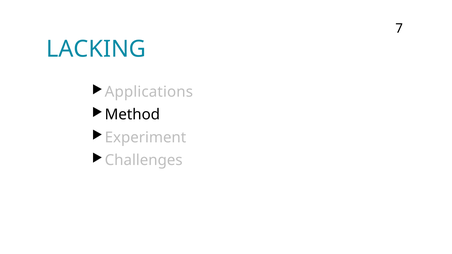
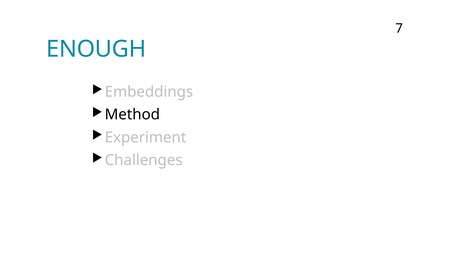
LACKING: LACKING -> ENOUGH (96, 49)
Applications: Applications -> Embeddings (149, 92)
